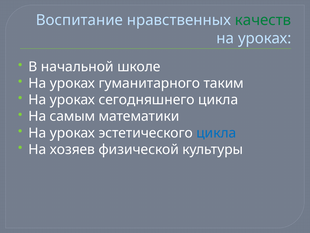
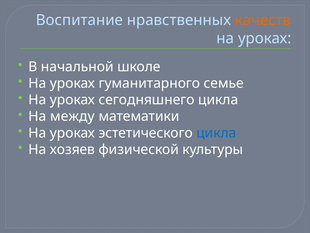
качеств colour: green -> orange (263, 20)
таким: таким -> семье (224, 83)
самым: самым -> между (72, 116)
